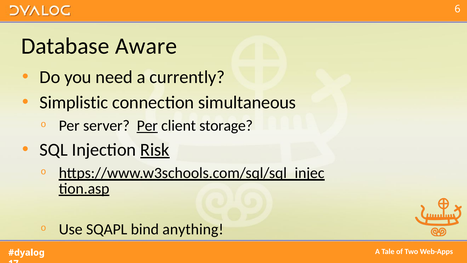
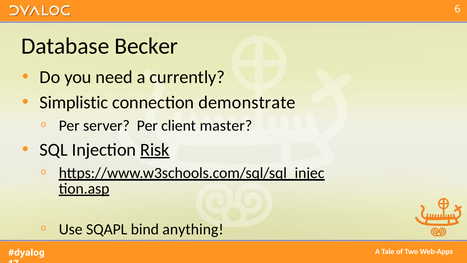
Aware: Aware -> Becker (146, 46)
simultaneous: simultaneous -> demonstrate (247, 102)
Per underline: present -> none (147, 126)
storage: storage -> master (226, 126)
